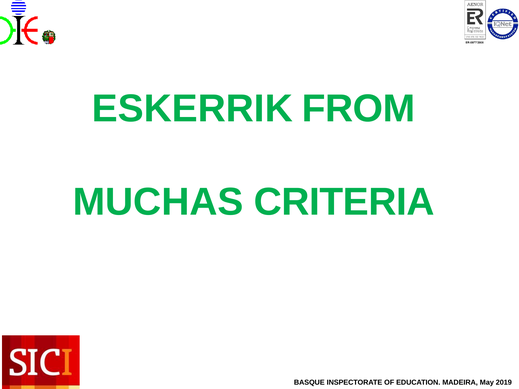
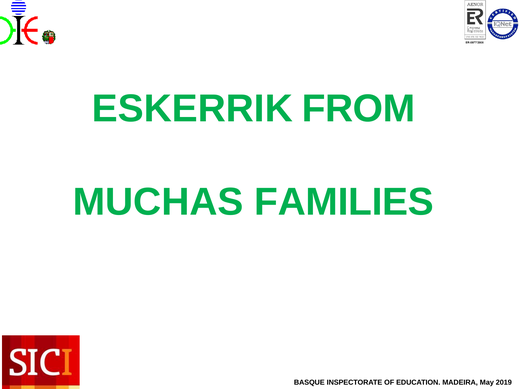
CRITERIA: CRITERIA -> FAMILIES (344, 202)
